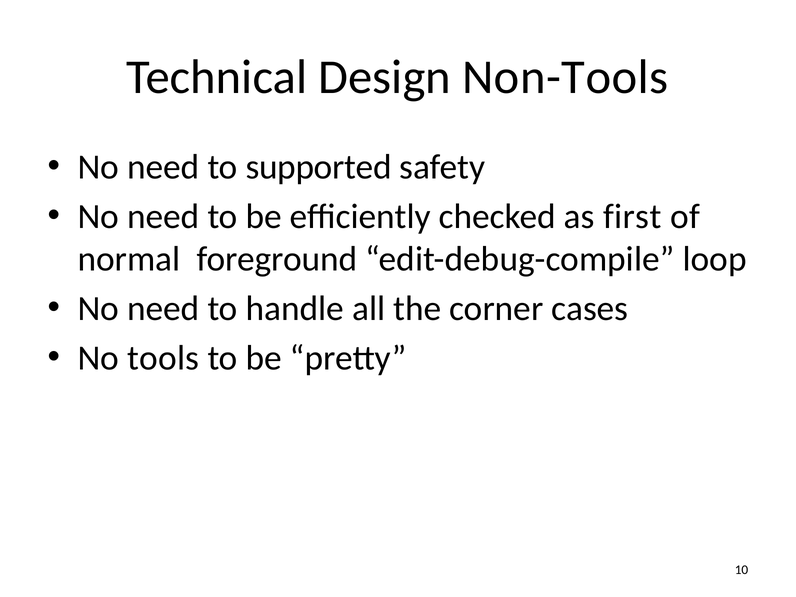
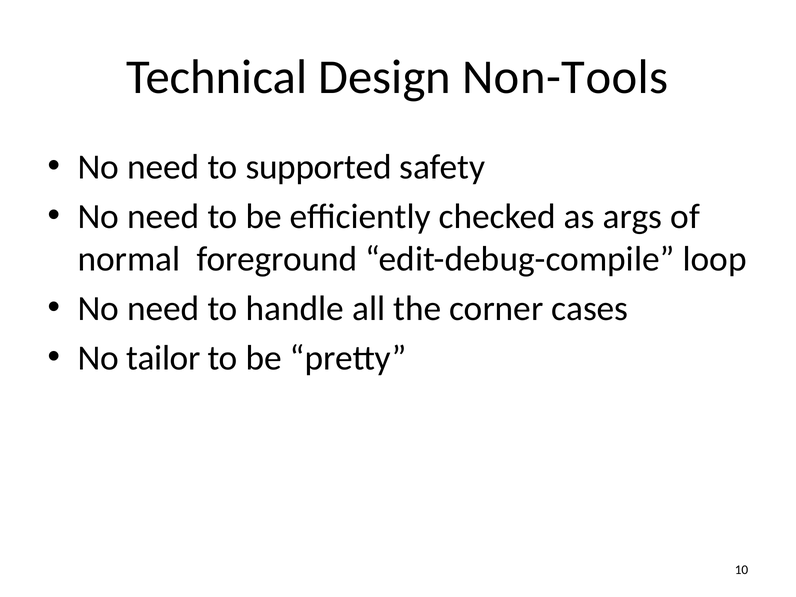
first: first -> args (632, 217)
tools: tools -> tailor (163, 358)
